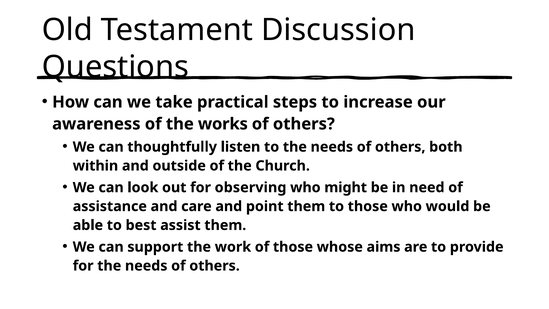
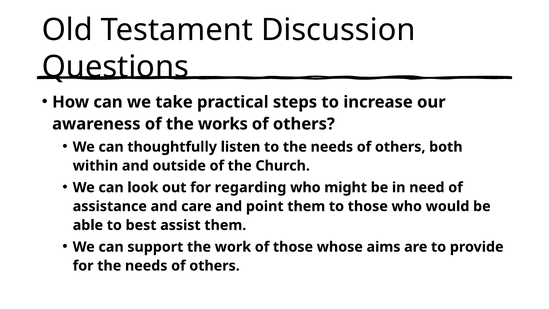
observing: observing -> regarding (251, 187)
